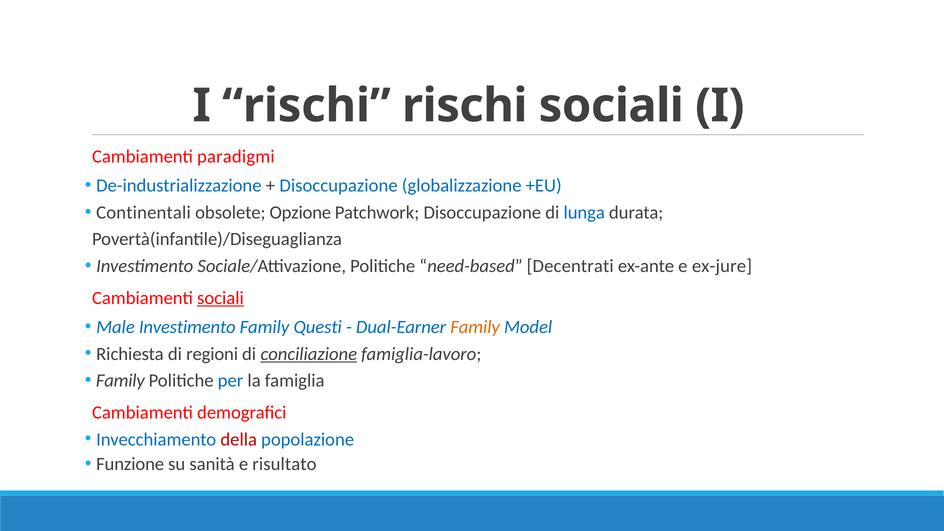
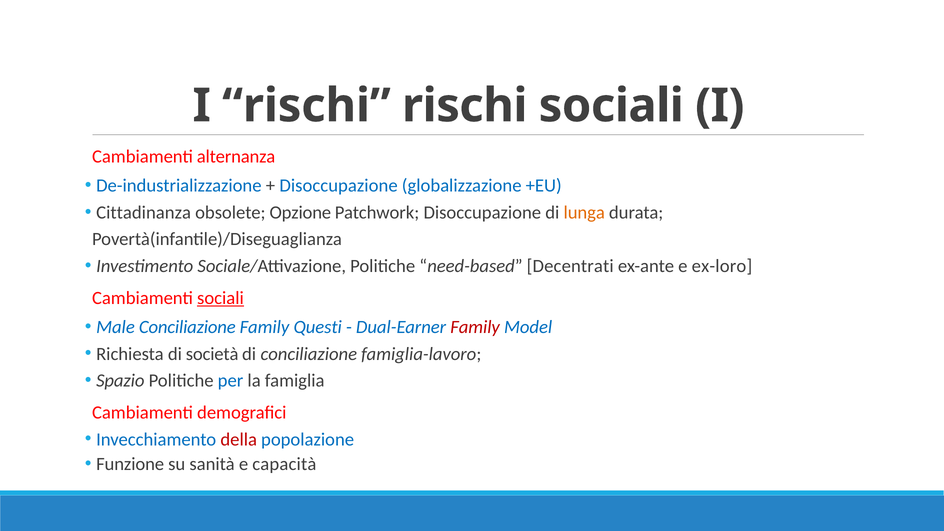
paradigmi: paradigmi -> alternanza (236, 156)
Continentali: Continentali -> Cittadinanza (144, 212)
lunga colour: blue -> orange (584, 212)
ex-jure: ex-jure -> ex-loro (722, 266)
Male Investimento: Investimento -> Conciliazione (187, 327)
Family colour: orange -> red (475, 327)
regioni: regioni -> società (212, 354)
conciliazione underline: present -> none (309, 354)
Family: Family -> Spazio (120, 381)
risultato: risultato -> capacità (284, 464)
